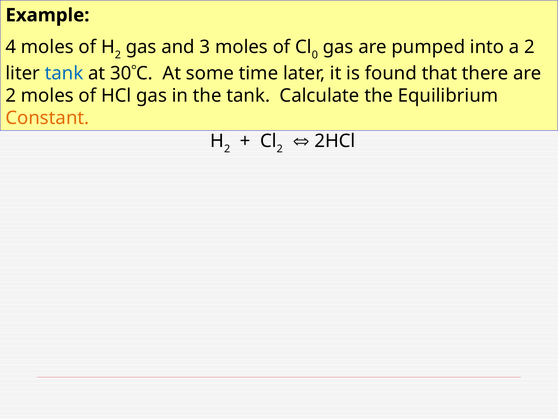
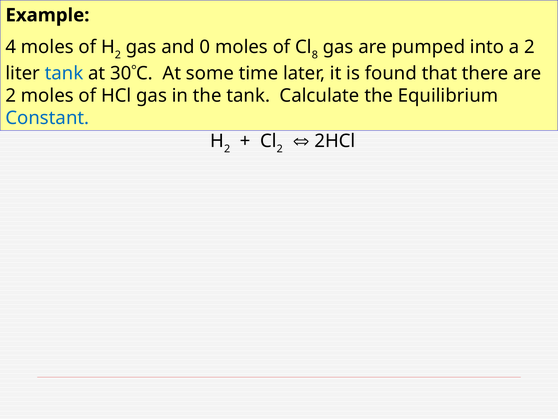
3: 3 -> 0 (205, 47)
0: 0 -> 8 (315, 55)
Constant colour: orange -> blue (47, 118)
